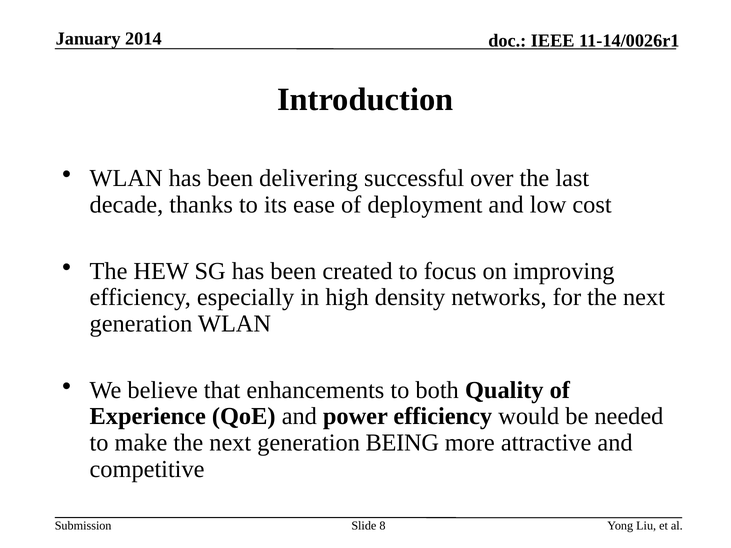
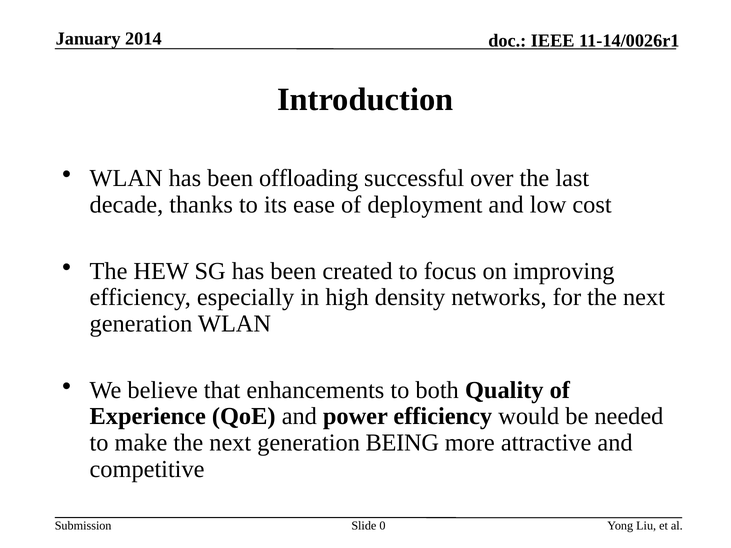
delivering: delivering -> offloading (309, 178)
8: 8 -> 0 (382, 526)
